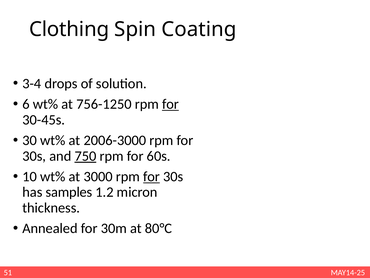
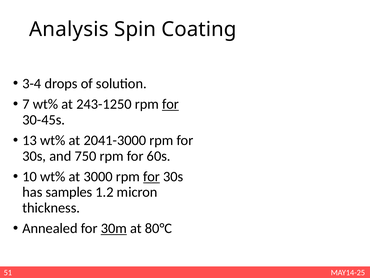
Clothing: Clothing -> Analysis (69, 29)
6: 6 -> 7 (26, 104)
756-1250: 756-1250 -> 243-1250 (104, 104)
30: 30 -> 13 (30, 140)
2006-3000: 2006-3000 -> 2041-3000 (115, 140)
750 underline: present -> none (85, 156)
30m underline: none -> present (114, 228)
